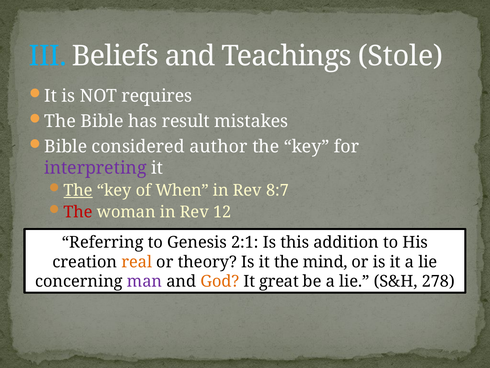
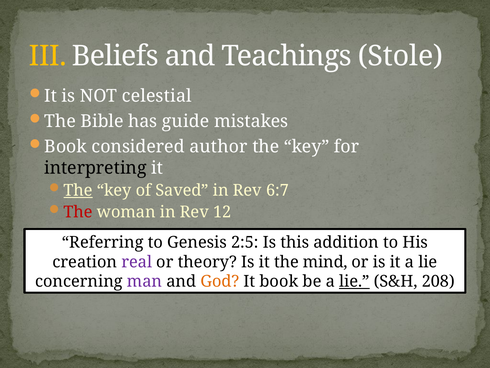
III colour: light blue -> yellow (48, 56)
requires: requires -> celestial (157, 96)
result: result -> guide (186, 121)
Bible: Bible -> Book (66, 147)
interpreting colour: purple -> black (95, 168)
When: When -> Saved (182, 190)
8:7: 8:7 -> 6:7 (277, 190)
2:1: 2:1 -> 2:5 (245, 242)
real colour: orange -> purple (137, 262)
It great: great -> book (279, 281)
lie underline: none -> present (354, 281)
278: 278 -> 208 (438, 281)
